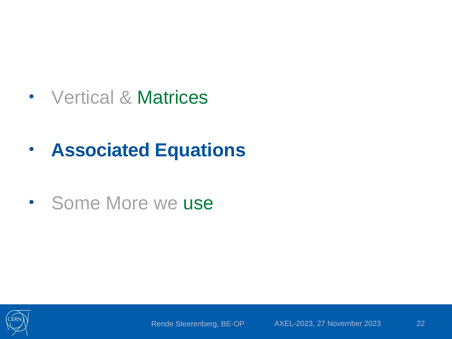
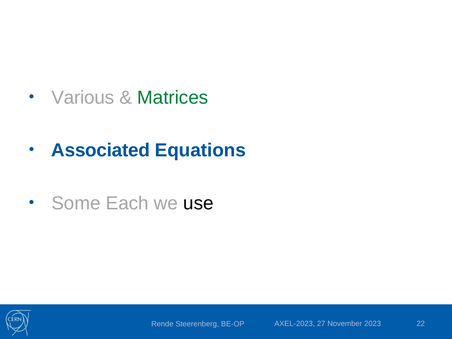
Vertical: Vertical -> Various (83, 98)
More: More -> Each (127, 203)
use colour: green -> black (198, 203)
